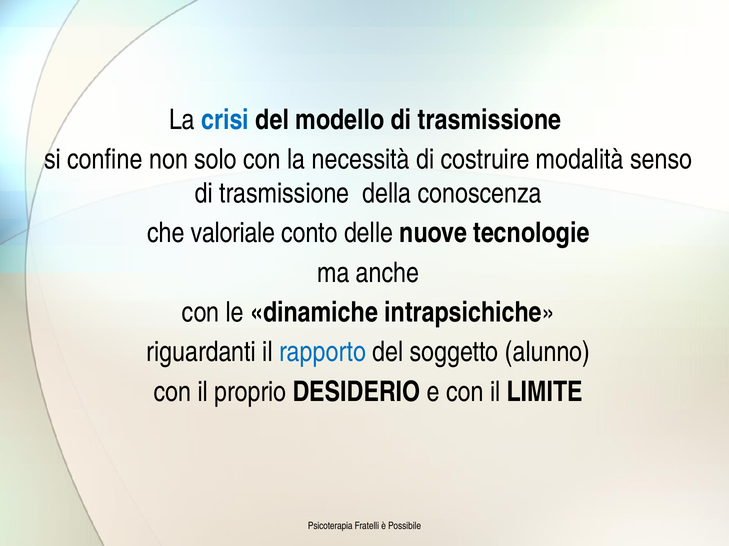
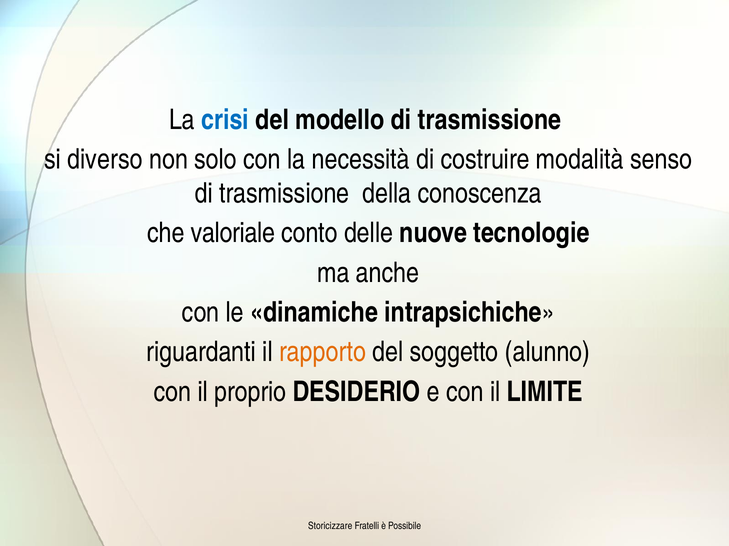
confine: confine -> diverso (105, 160)
rapporto colour: blue -> orange (323, 353)
Psicoterapia: Psicoterapia -> Storicizzare (330, 527)
